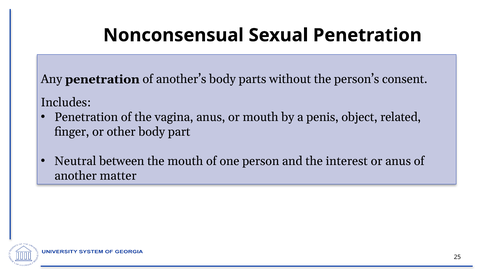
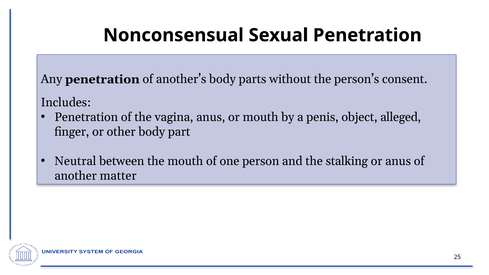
related: related -> alleged (401, 117)
interest: interest -> stalking (347, 161)
